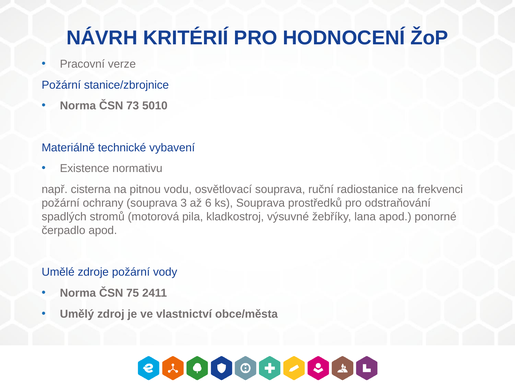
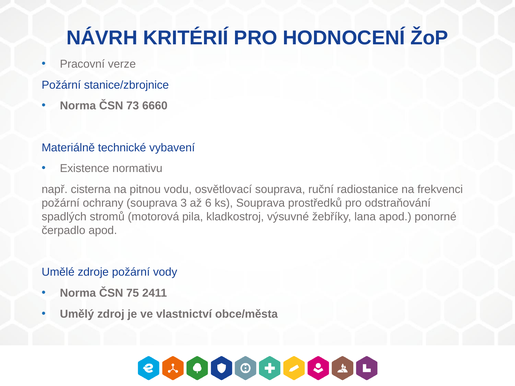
5010: 5010 -> 6660 (155, 106)
